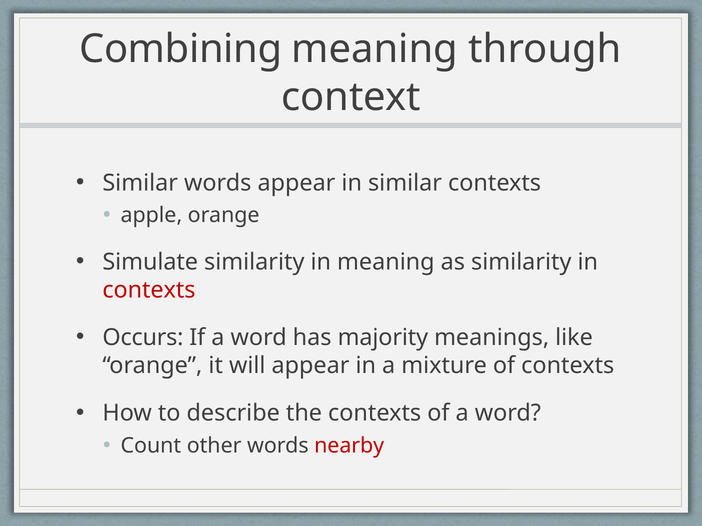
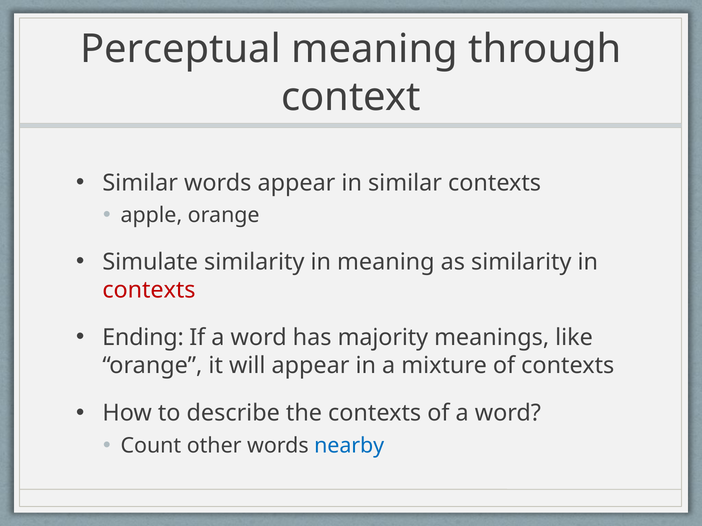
Combining: Combining -> Perceptual (181, 49)
Occurs: Occurs -> Ending (143, 338)
nearby colour: red -> blue (349, 446)
